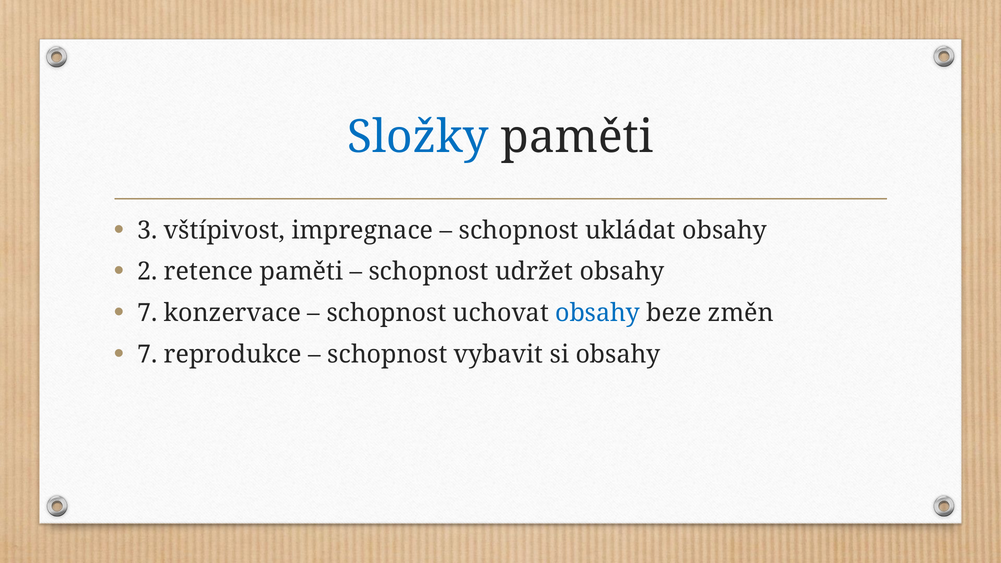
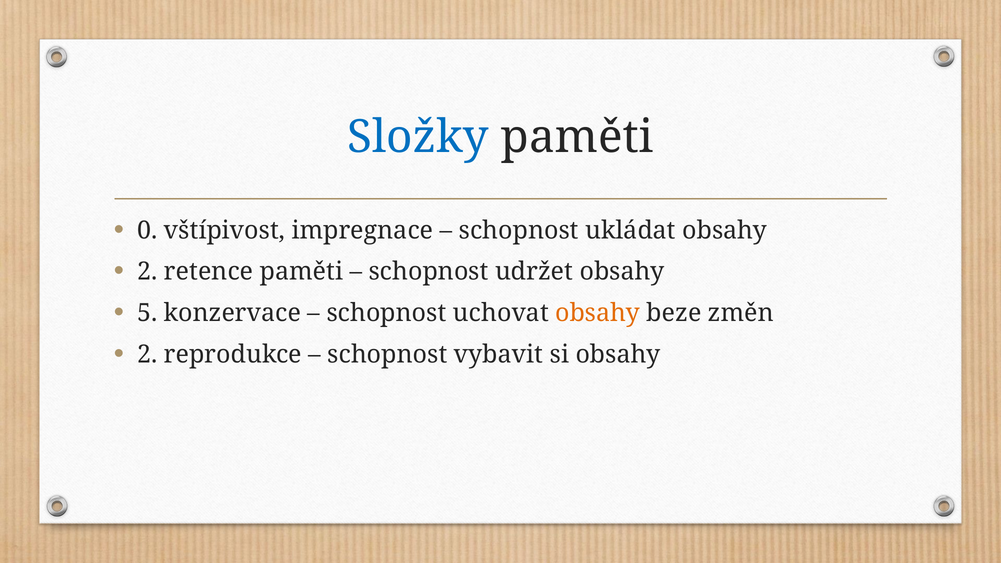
3: 3 -> 0 (147, 230)
7: 7 -> 5 (147, 313)
obsahy colour: blue -> orange (598, 313)
7: 7 -> 2 (147, 354)
